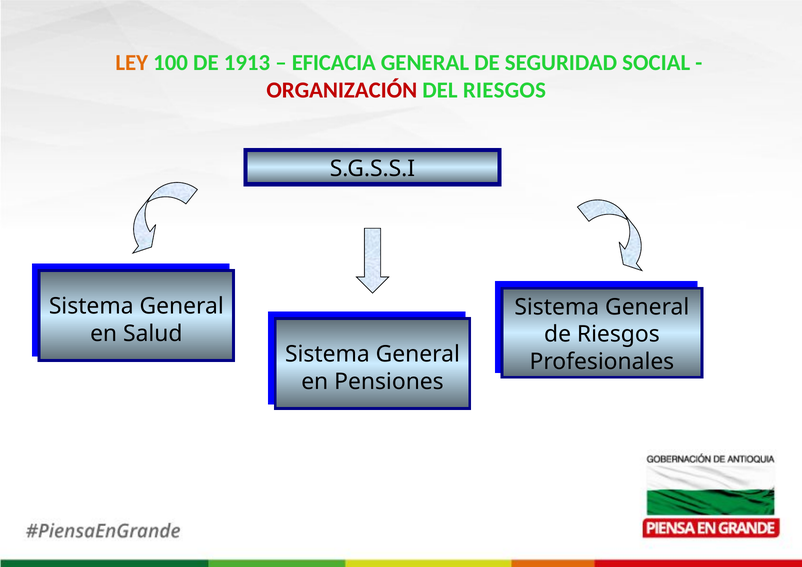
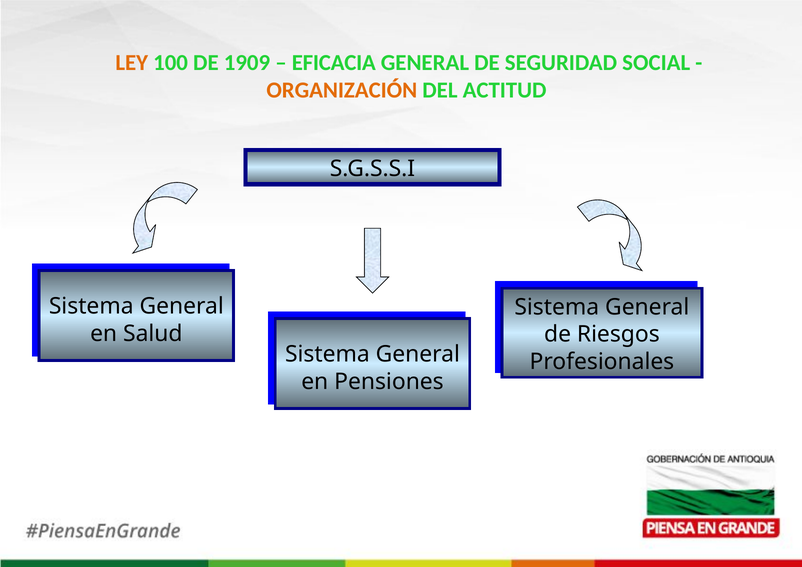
1913: 1913 -> 1909 (247, 63)
ORGANIZACIÓN colour: red -> orange (342, 90)
DEL RIESGOS: RIESGOS -> ACTITUD (505, 90)
